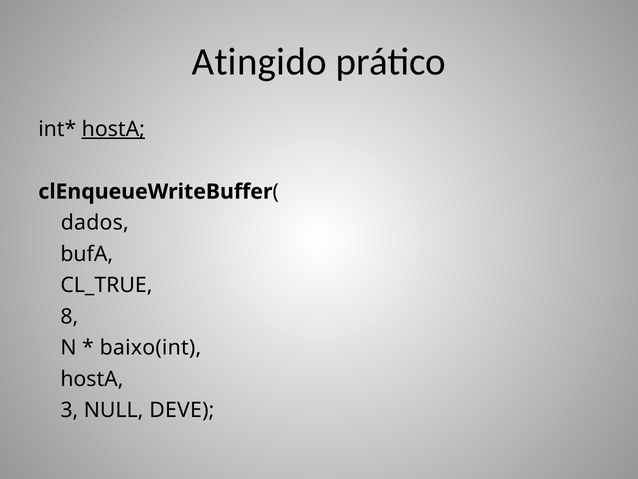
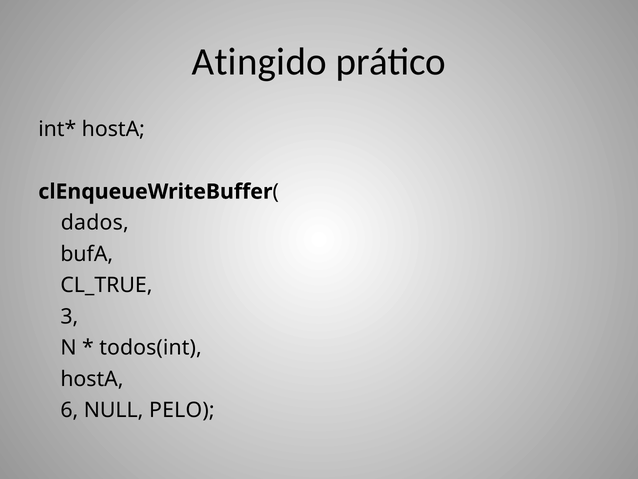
hostA underline: present -> none (113, 129)
8: 8 -> 3 (69, 316)
baixo(int: baixo(int -> todos(int (151, 347)
3: 3 -> 6 (69, 410)
DEVE: DEVE -> PELO (182, 410)
